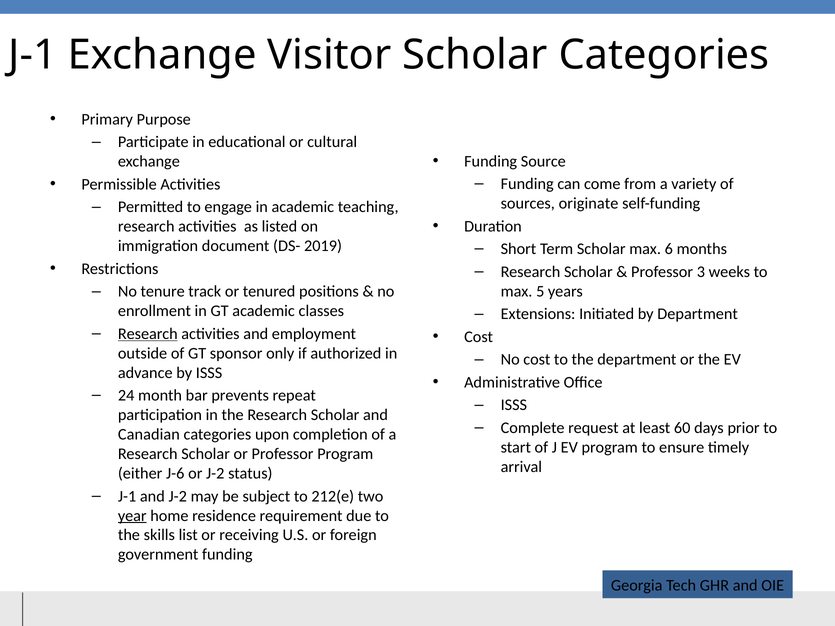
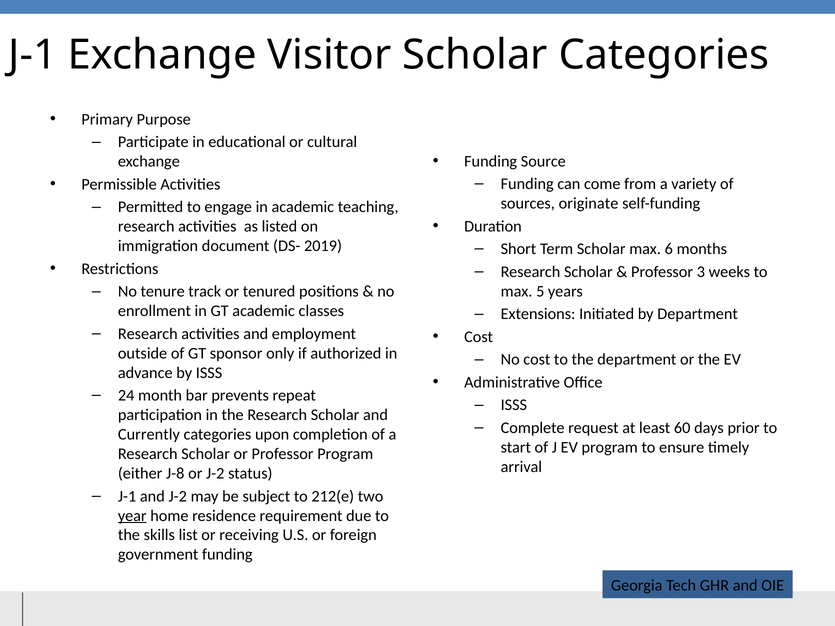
Research underline: present -> none (148, 334)
Canadian: Canadian -> Currently (149, 435)
J-6: J-6 -> J-8 (175, 474)
